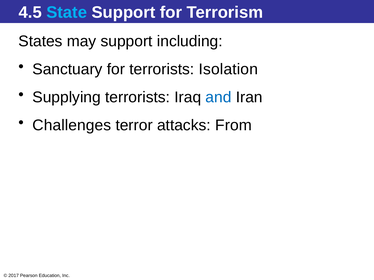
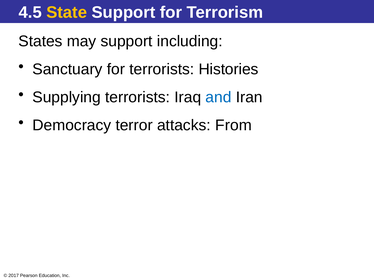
State colour: light blue -> yellow (67, 12)
Isolation: Isolation -> Histories (228, 69)
Challenges: Challenges -> Democracy (72, 125)
